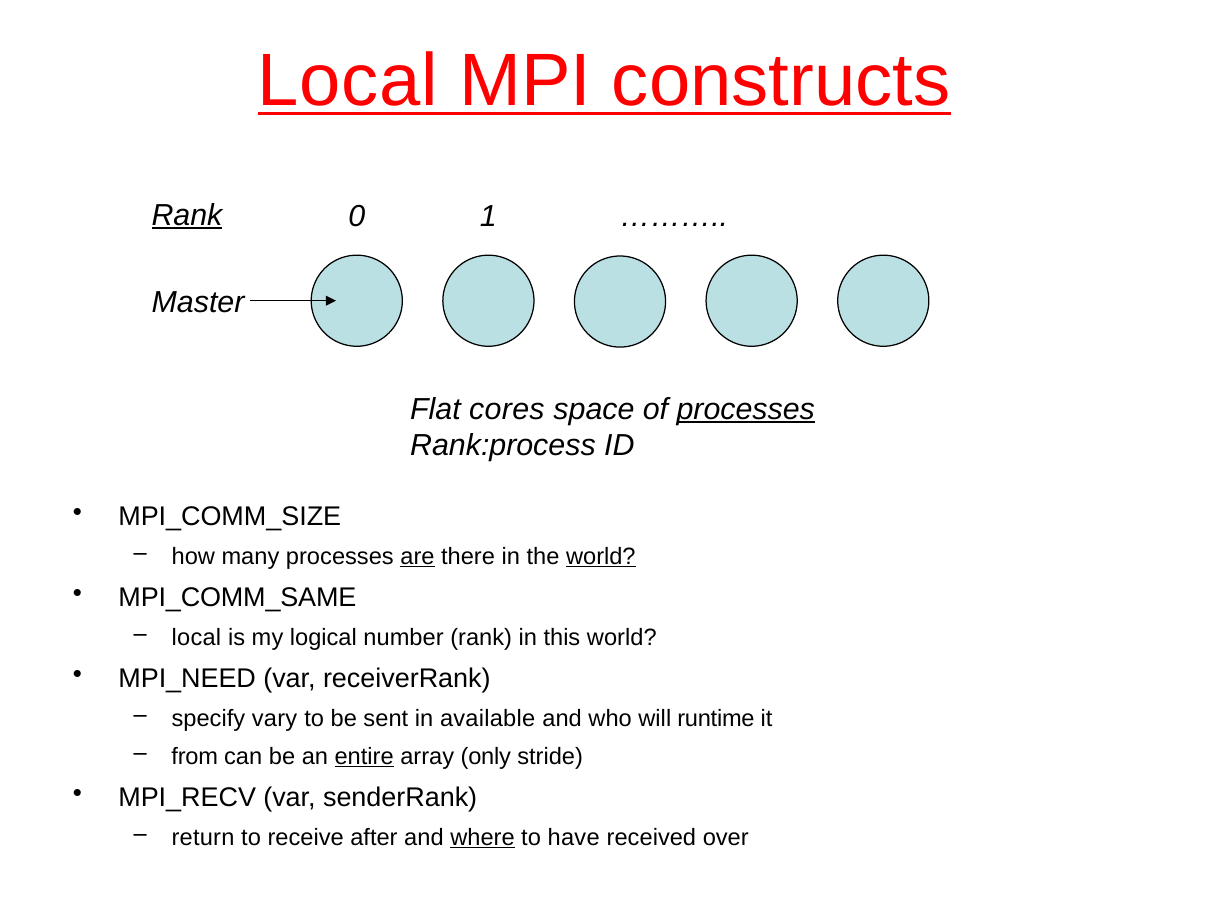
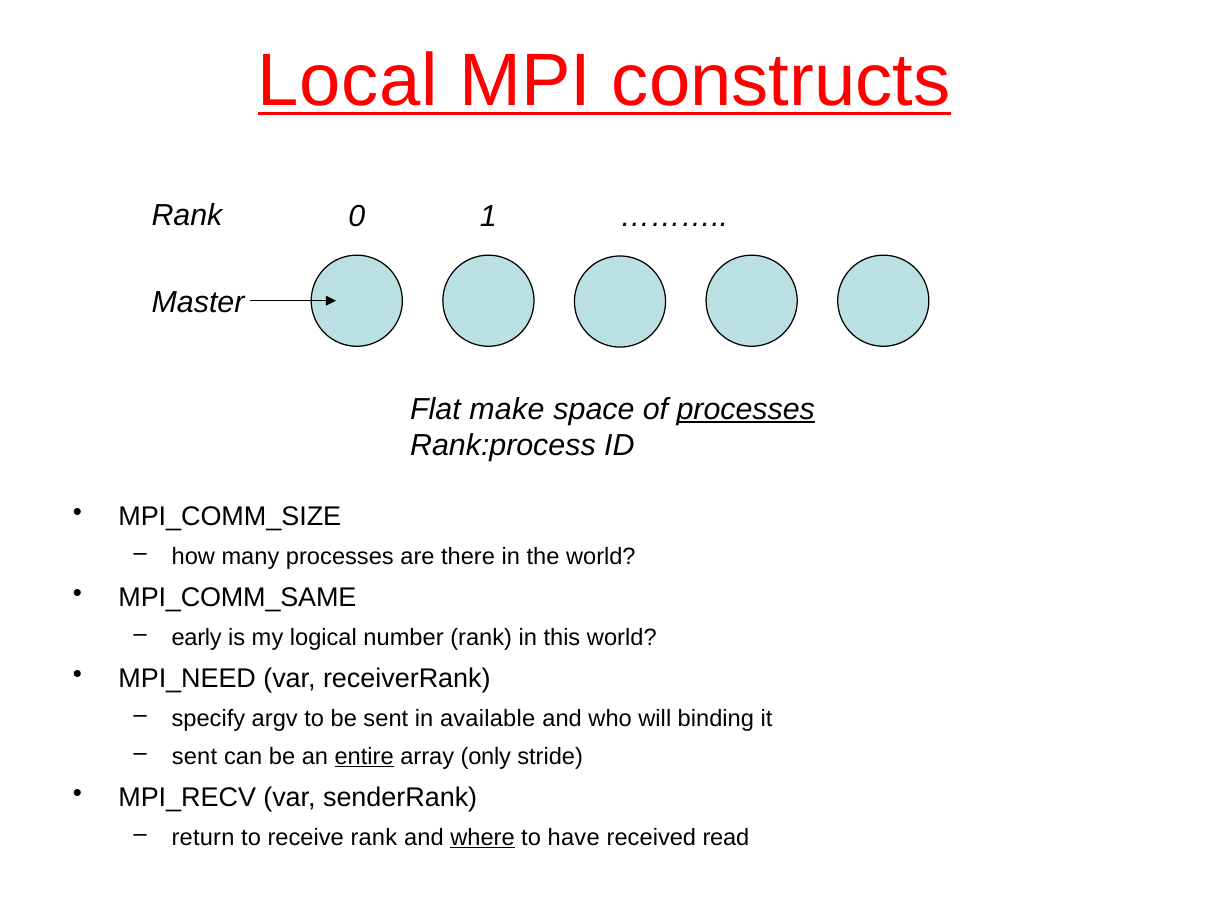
Rank underline: present -> none (187, 215)
cores: cores -> make (507, 409)
are underline: present -> none (417, 557)
world underline: present -> none (601, 557)
local: local -> early (197, 638)
vary: vary -> argv (275, 719)
runtime: runtime -> binding (716, 719)
from: from -> sent (194, 757)
receive after: after -> rank (374, 838)
over: over -> read (726, 838)
